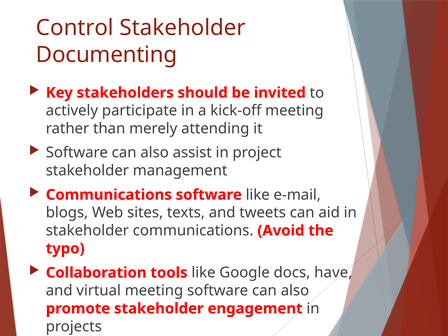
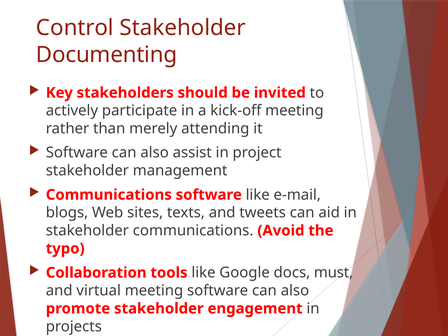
have: have -> must (333, 273)
